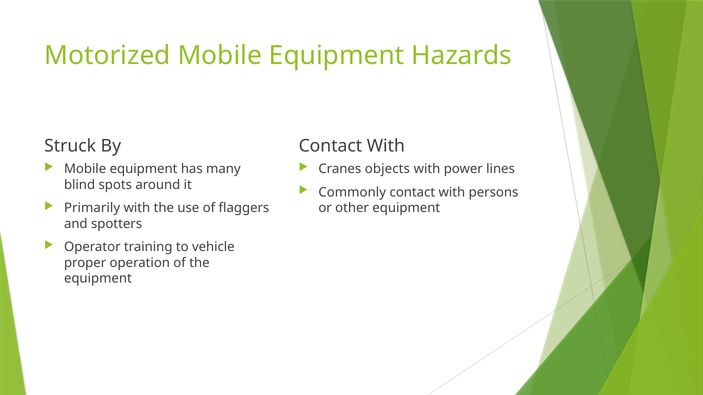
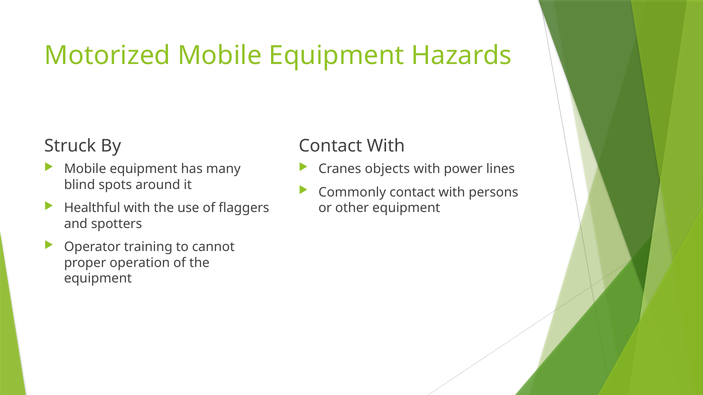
Primarily: Primarily -> Healthful (92, 208)
vehicle: vehicle -> cannot (213, 247)
